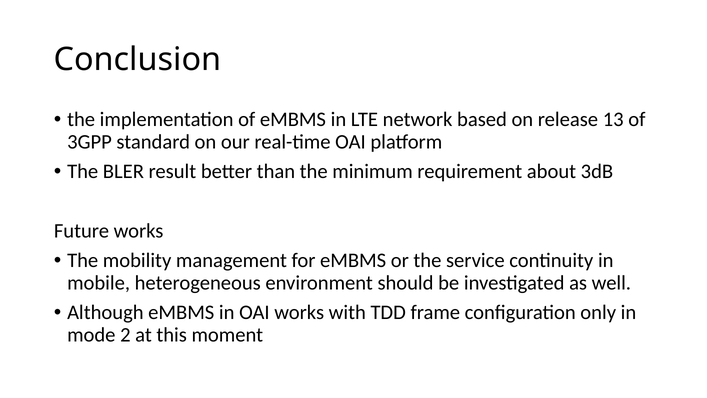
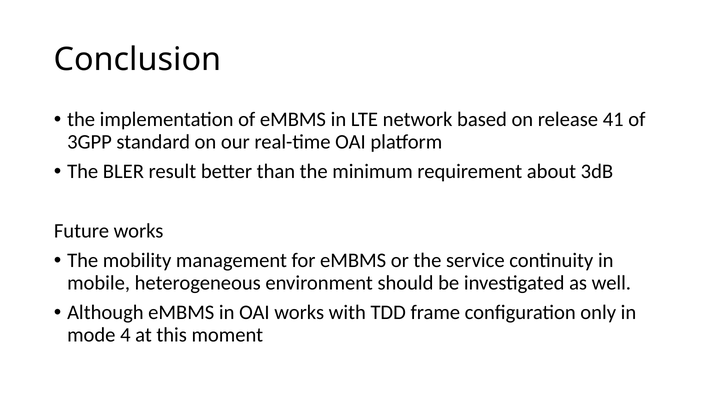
13: 13 -> 41 (613, 120)
2: 2 -> 4 (125, 335)
